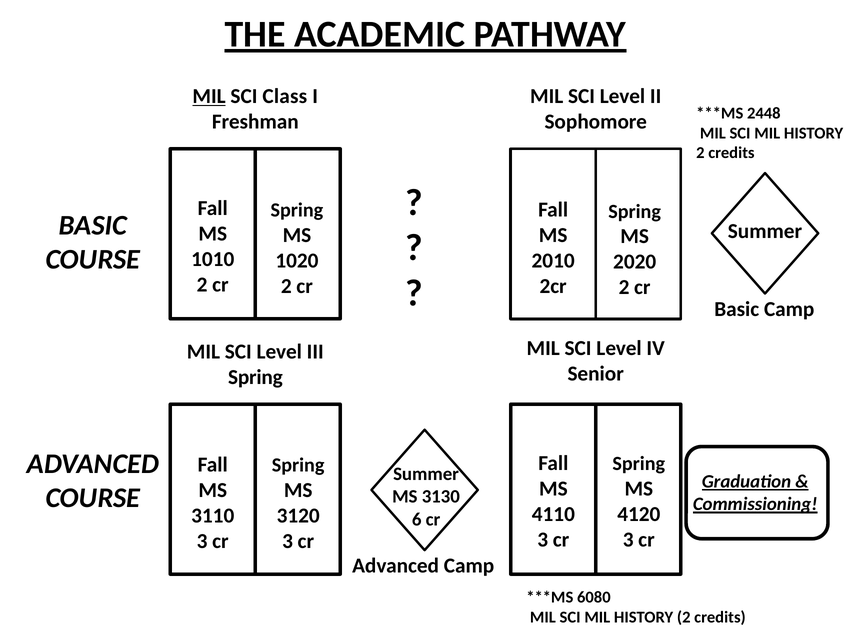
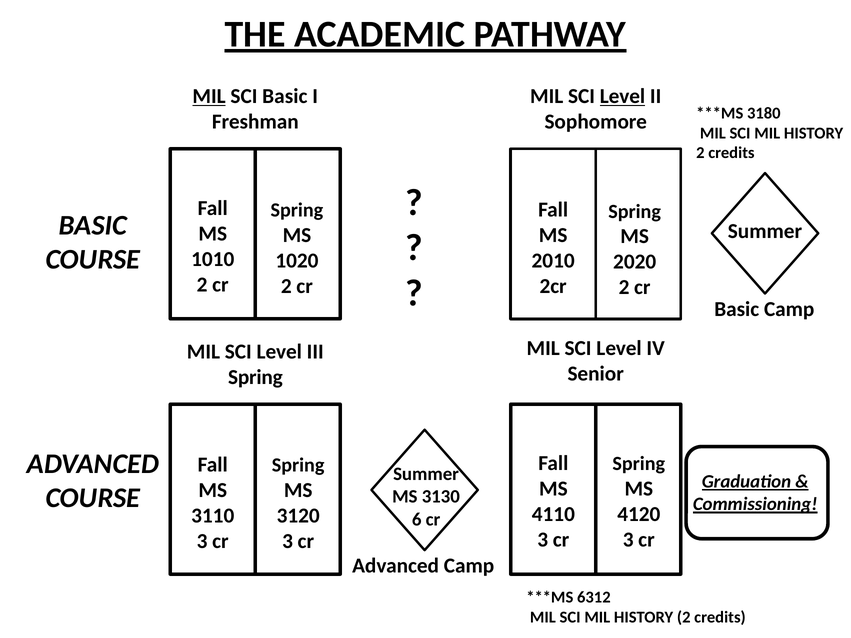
SCI Class: Class -> Basic (285, 96)
Level underline: none -> present (623, 96)
2448: 2448 -> 3180 (764, 113)
6080: 6080 -> 6312 (594, 598)
